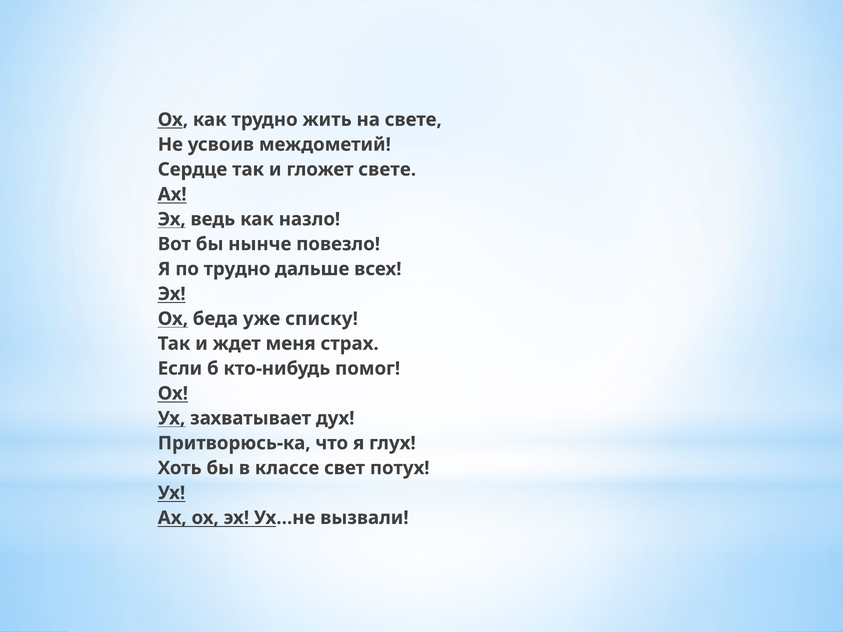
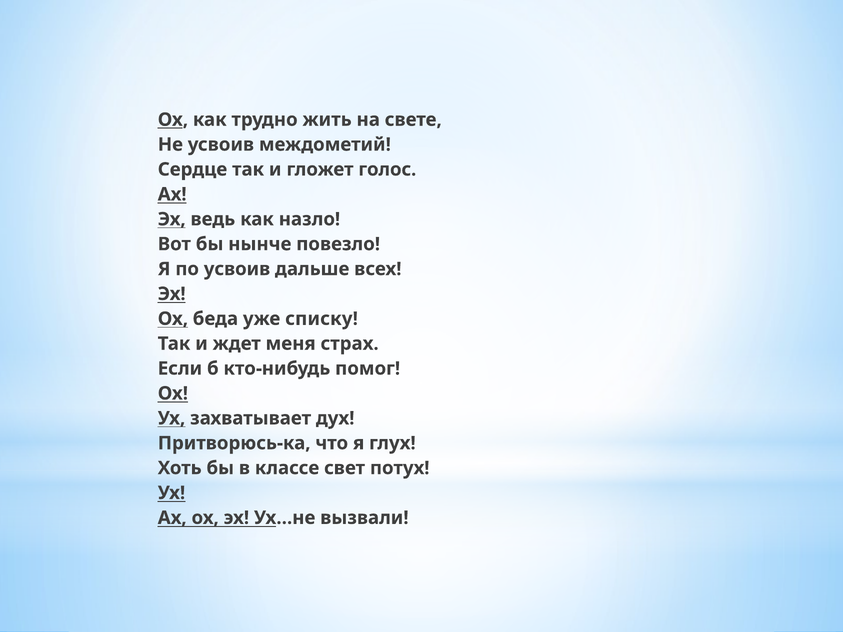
гложет свете: свете -> голос (387, 169)
по трудно: трудно -> усвоив (237, 269)
